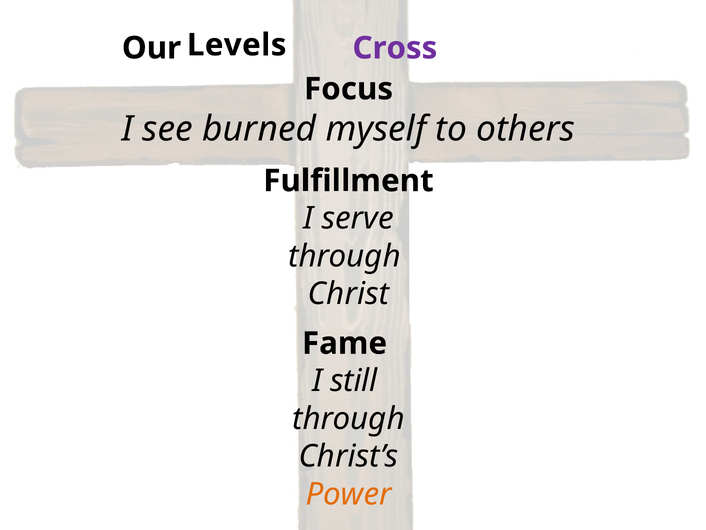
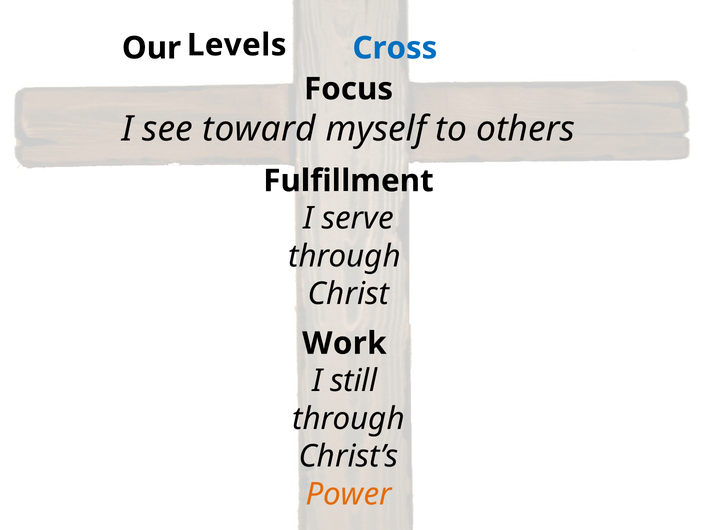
Cross colour: purple -> blue (395, 48)
burned: burned -> toward (259, 129)
Fame: Fame -> Work (344, 343)
